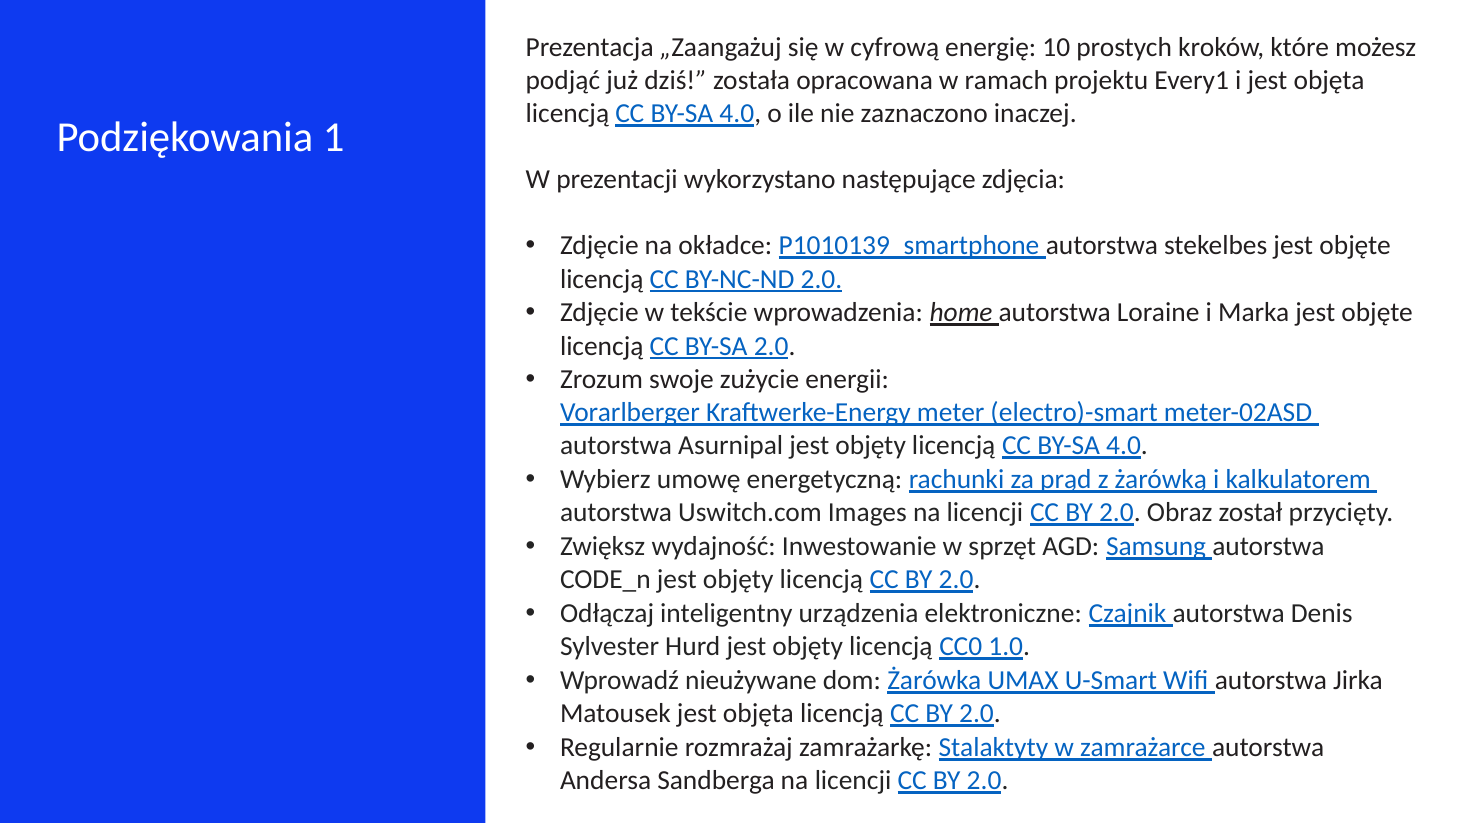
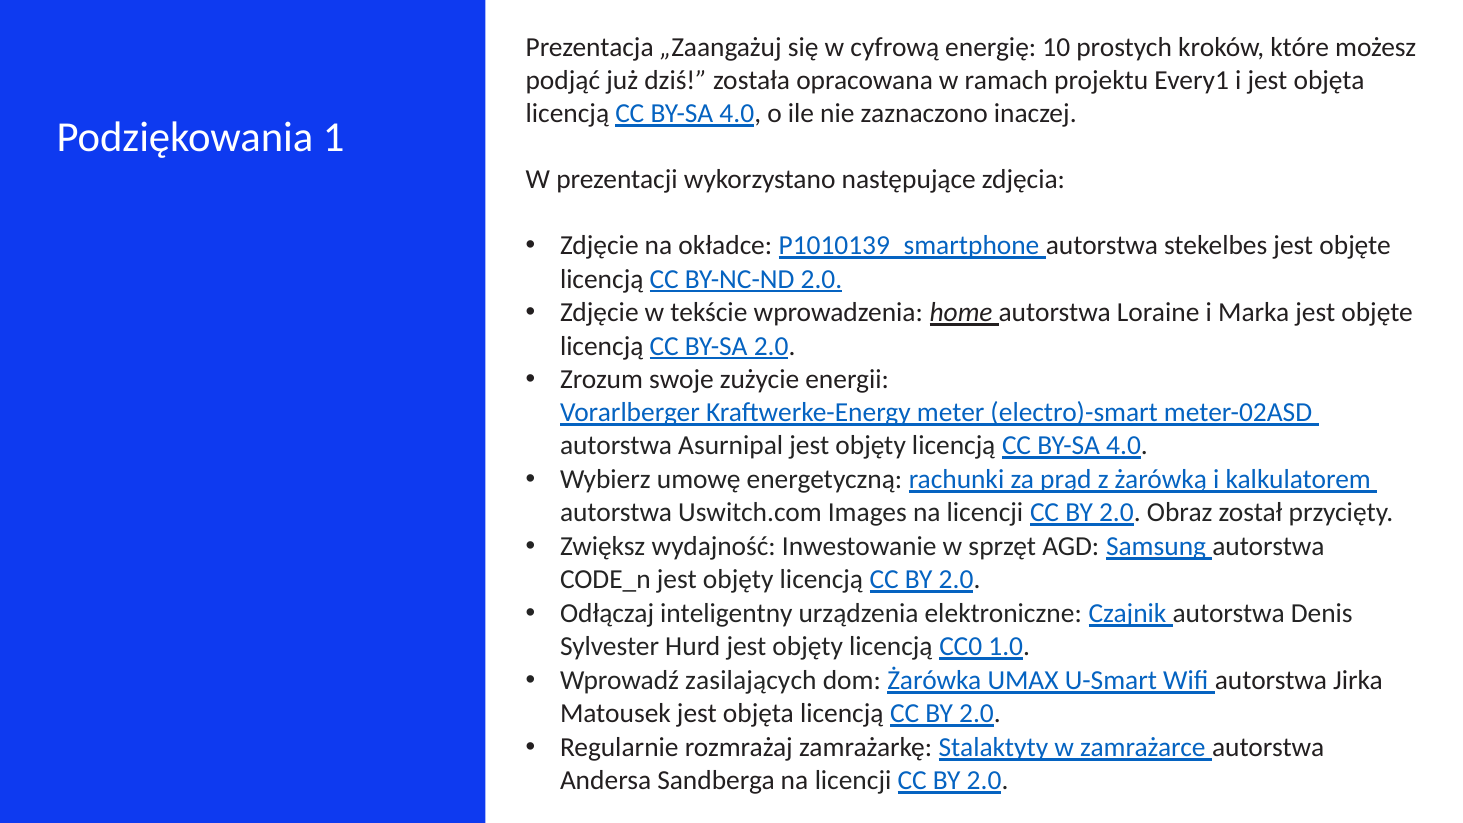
nieużywane: nieużywane -> zasilających (751, 680)
